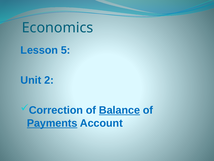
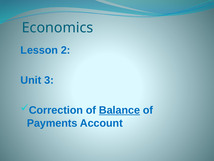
5: 5 -> 2 (66, 50)
2: 2 -> 3 (49, 80)
Payments underline: present -> none (52, 123)
